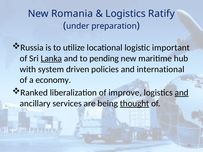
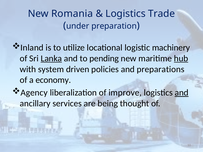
Ratify: Ratify -> Trade (162, 14)
Russia: Russia -> Inland (32, 48)
important: important -> machinery (171, 48)
hub underline: none -> present (181, 58)
international: international -> preparations (161, 69)
Ranked: Ranked -> Agency (34, 93)
thought underline: present -> none (135, 104)
